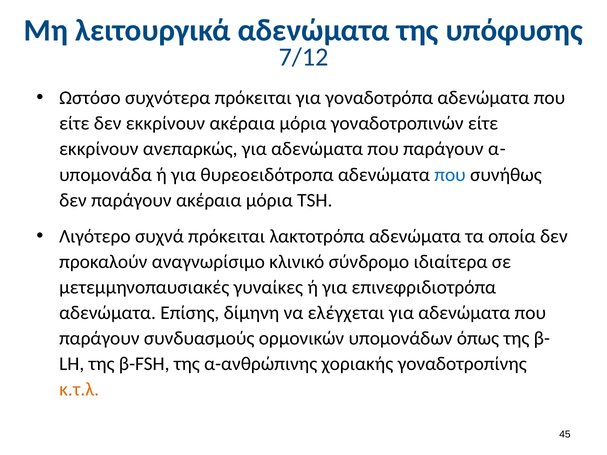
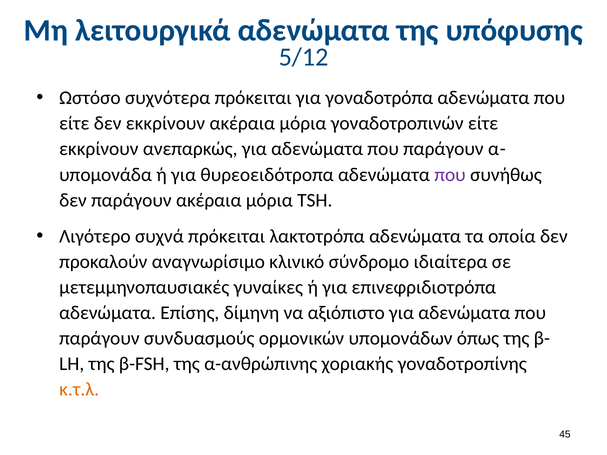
7/12: 7/12 -> 5/12 (304, 57)
που colour: blue -> purple (450, 175)
ελέγχεται: ελέγχεται -> αξιόπιστο (346, 313)
